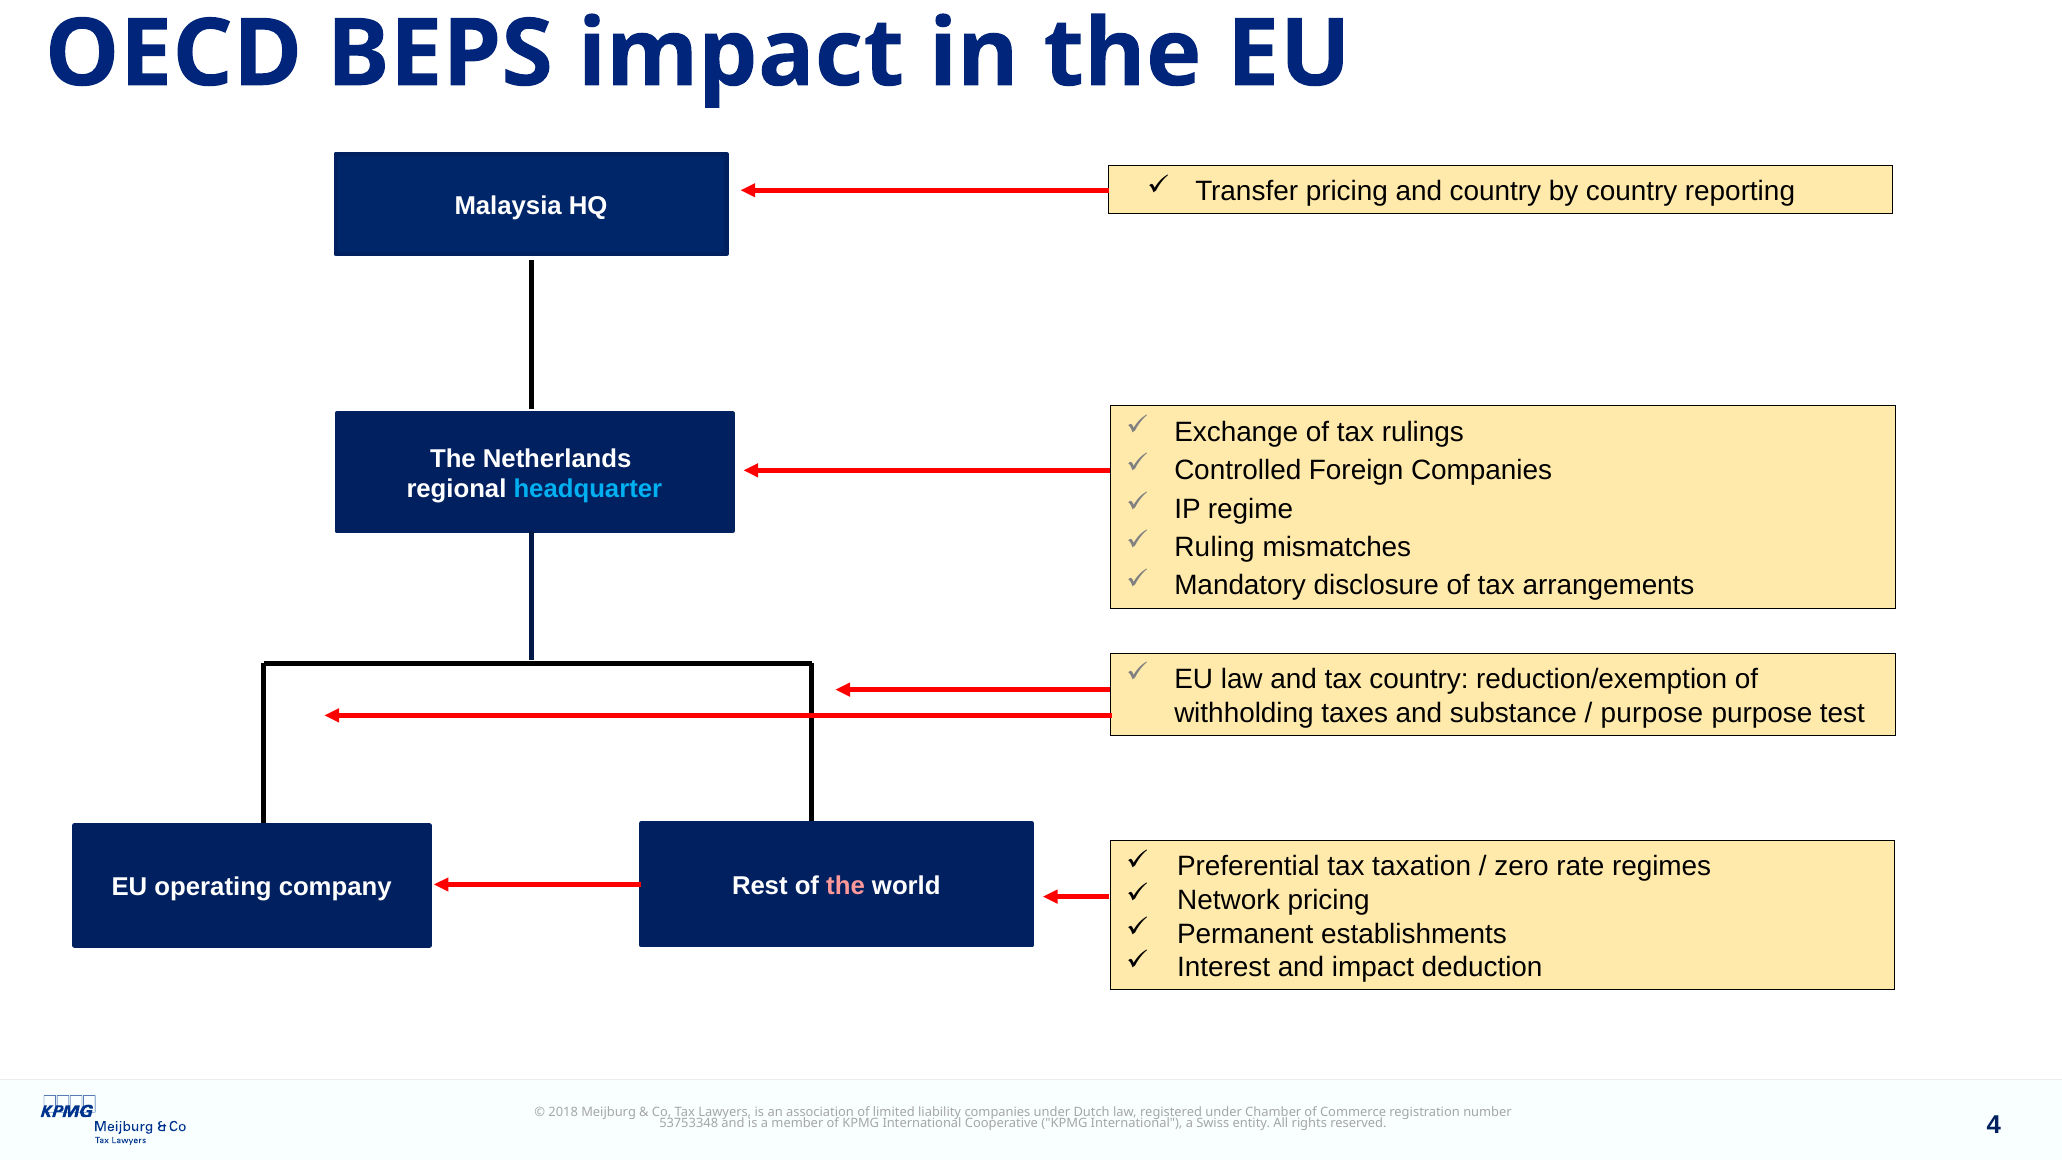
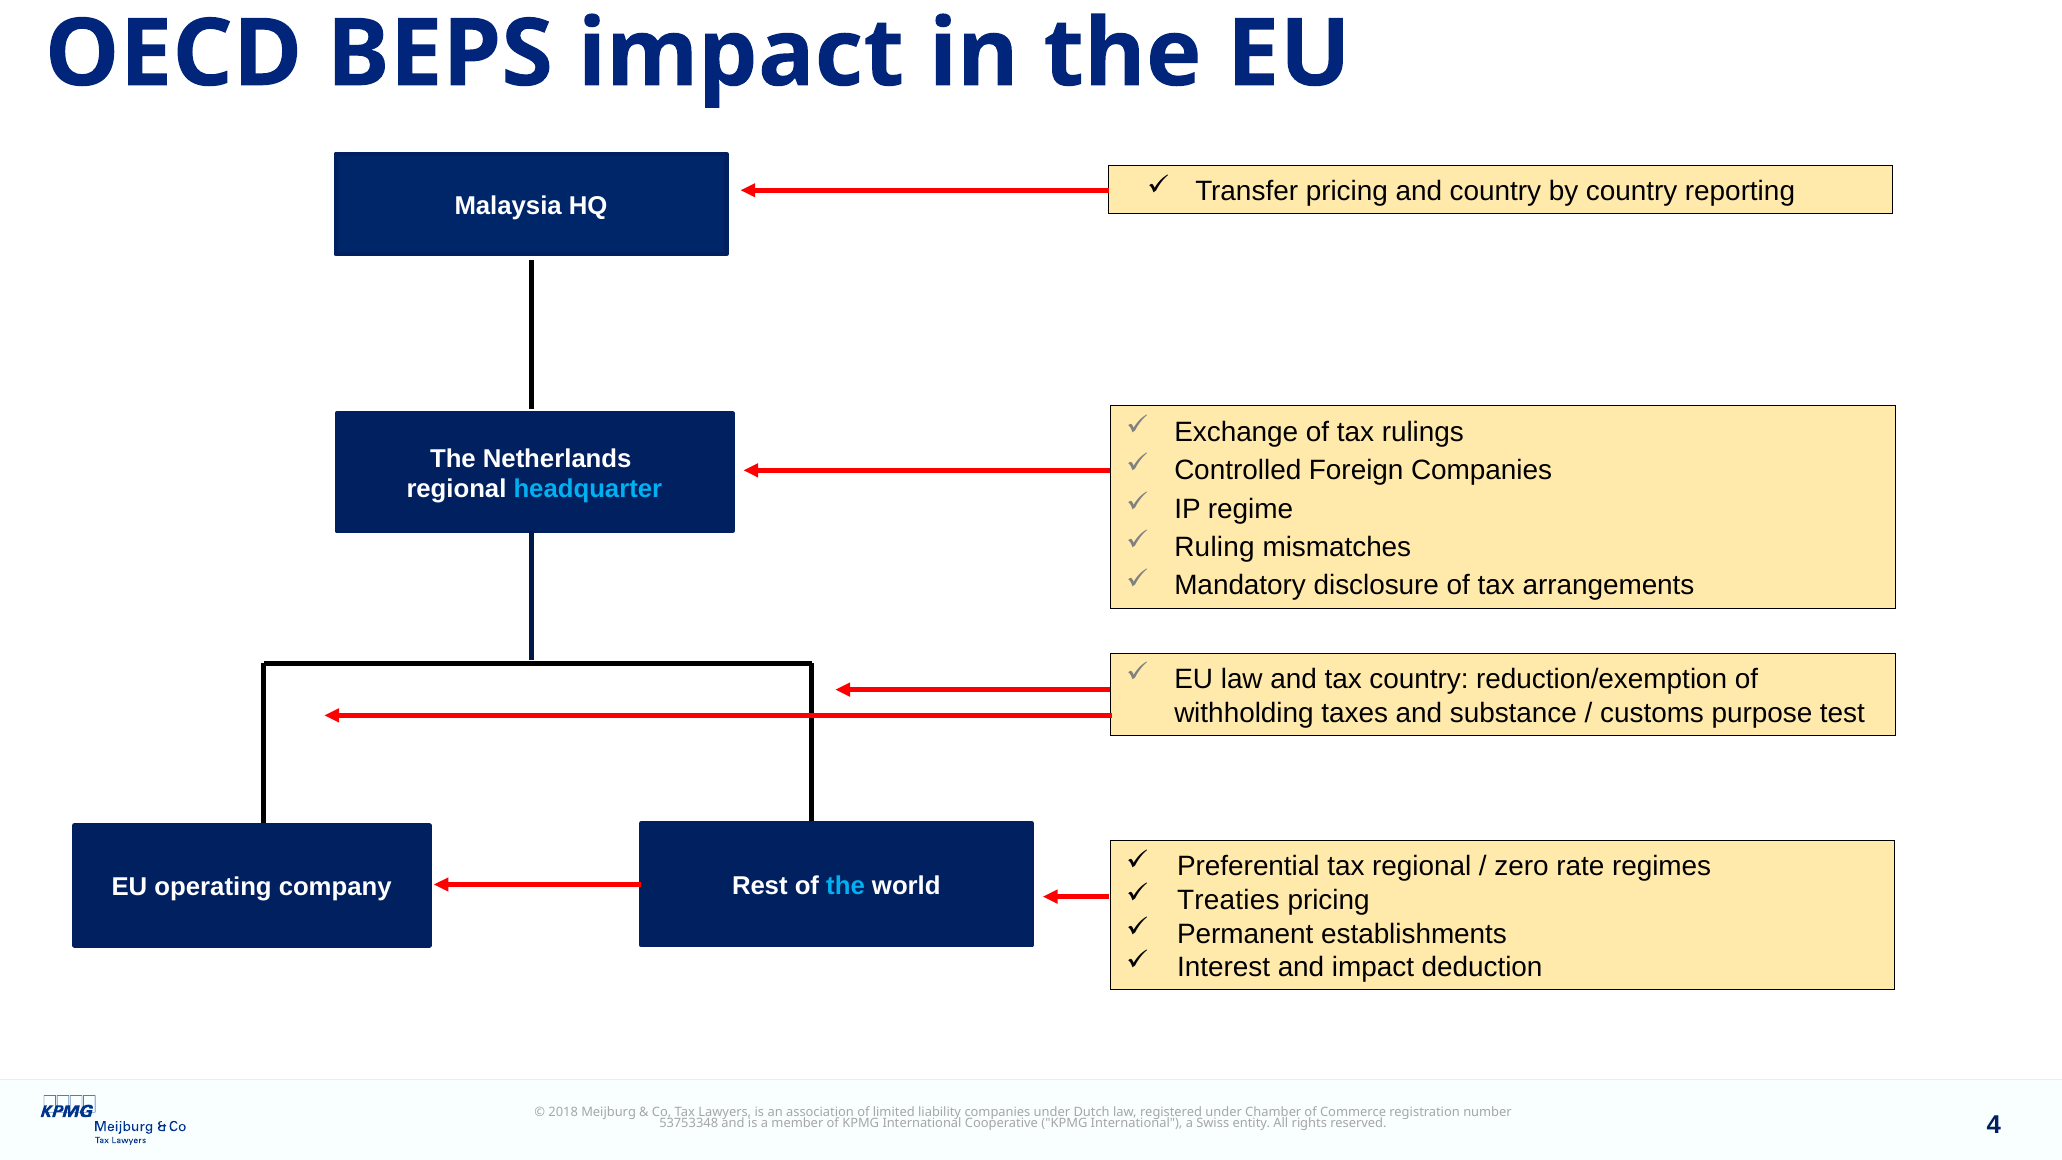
purpose: purpose -> customs (1652, 713)
tax taxation: taxation -> regional (1422, 867)
the colour: pink -> light blue (846, 886)
Network: Network -> Treaties (1228, 900)
